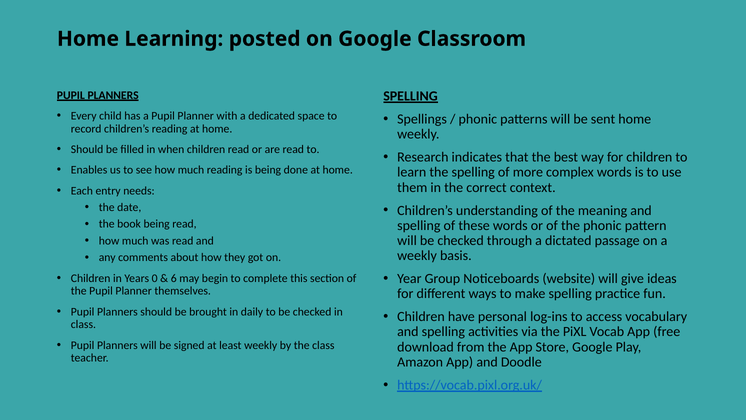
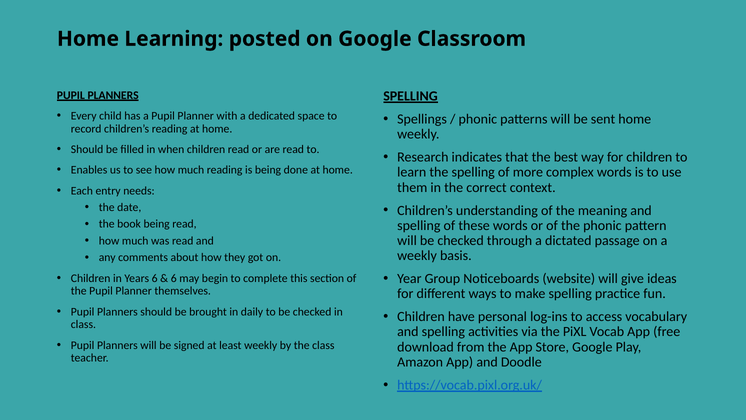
Years 0: 0 -> 6 (155, 278)
